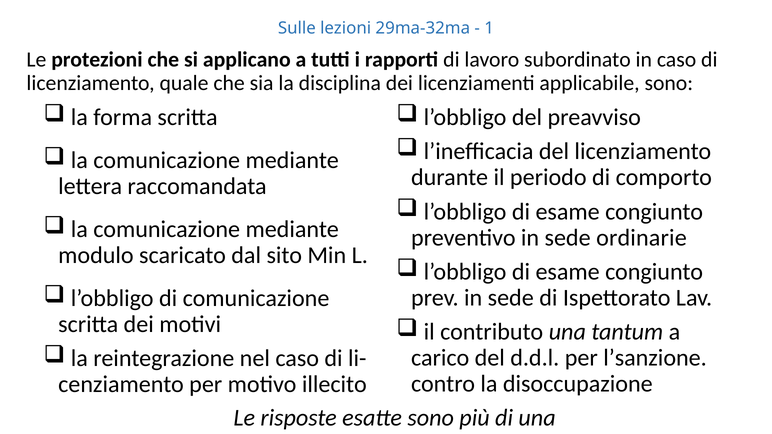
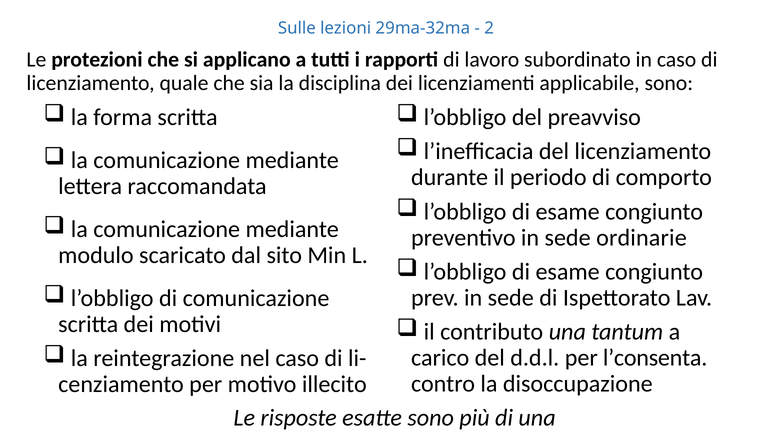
1: 1 -> 2 (489, 28)
l’sanzione: l’sanzione -> l’consenta (655, 358)
